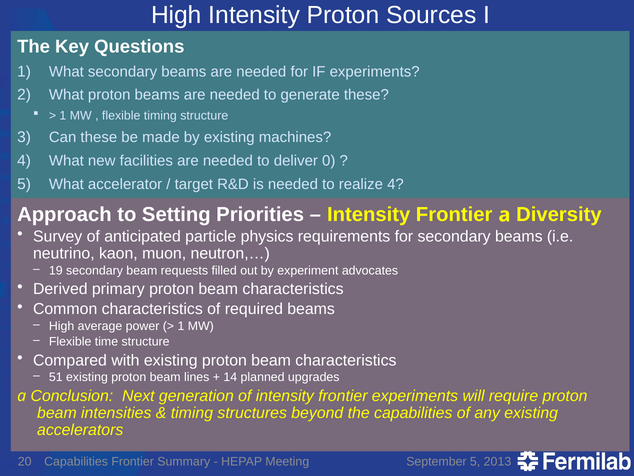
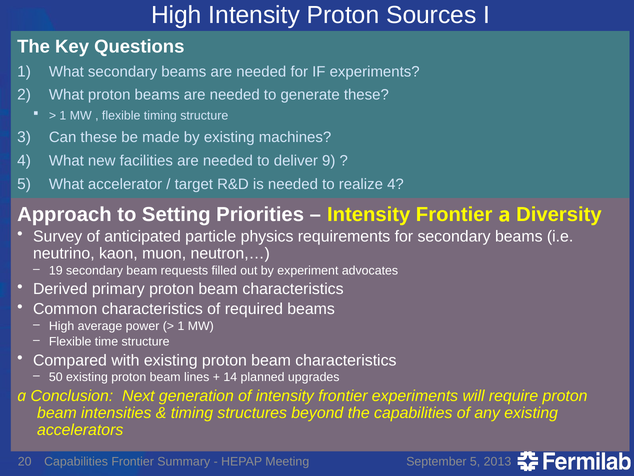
0: 0 -> 9 (329, 161)
51: 51 -> 50 (56, 377)
